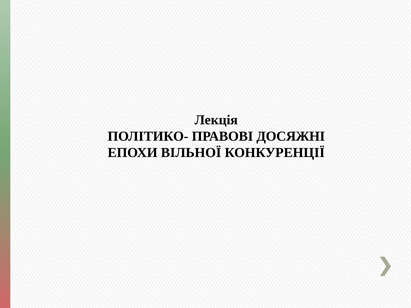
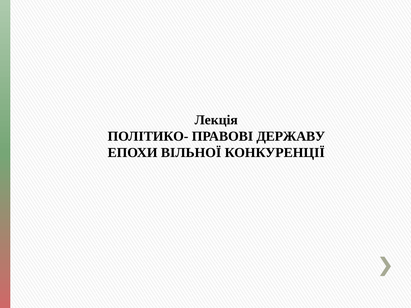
ДОСЯЖНІ: ДОСЯЖНІ -> ДЕРЖАВУ (291, 136)
